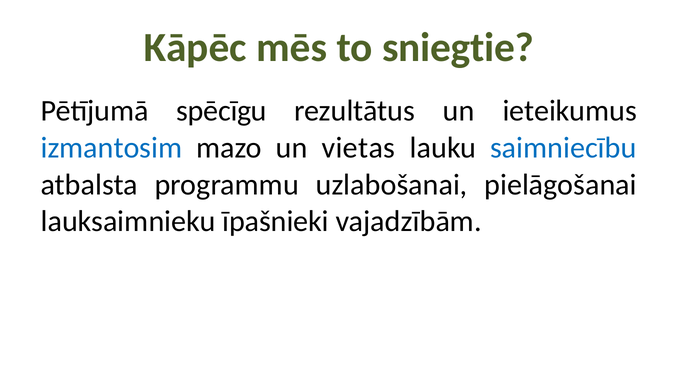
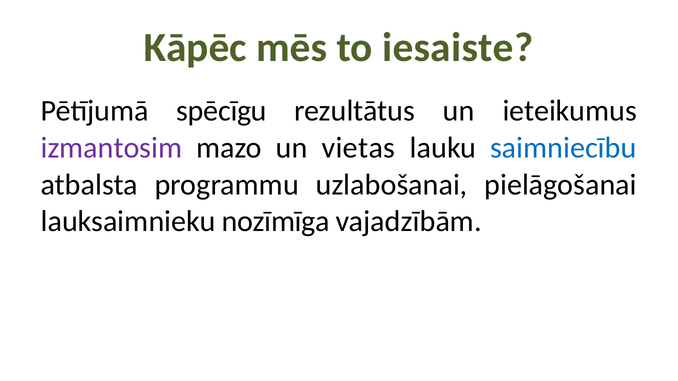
sniegtie: sniegtie -> iesaiste (458, 47)
izmantosim colour: blue -> purple (111, 148)
īpašnieki: īpašnieki -> nozīmīga (276, 222)
